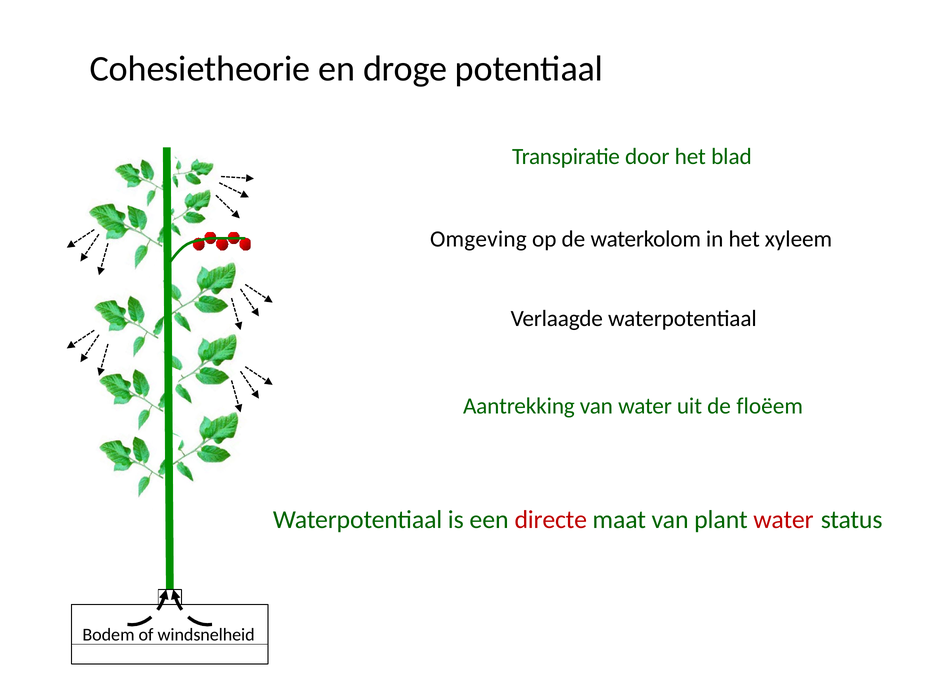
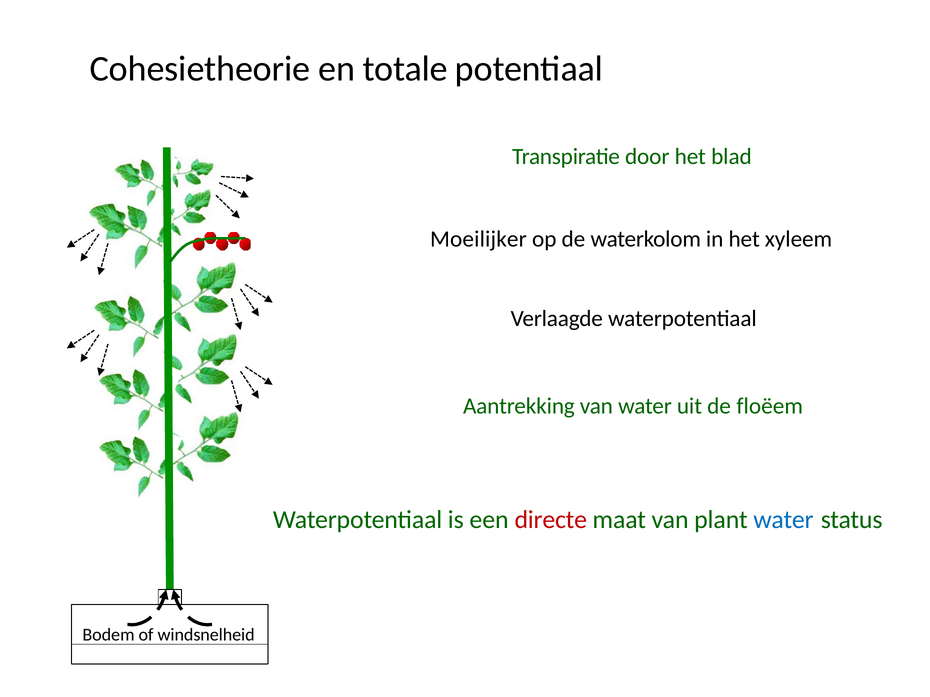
droge: droge -> totale (405, 69)
Omgeving: Omgeving -> Moeilijker (478, 239)
water colour: red -> blue (783, 520)
